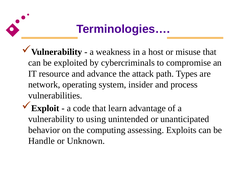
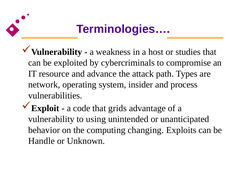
misuse: misuse -> studies (188, 52)
learn: learn -> grids (118, 108)
assessing: assessing -> changing (146, 130)
